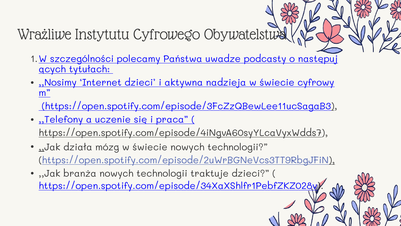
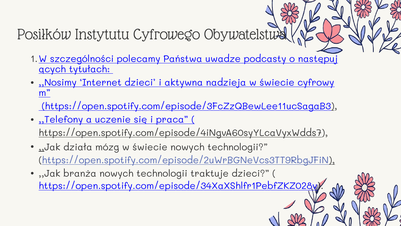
Wrażliwe: Wrażliwe -> Posiłków (44, 34)
